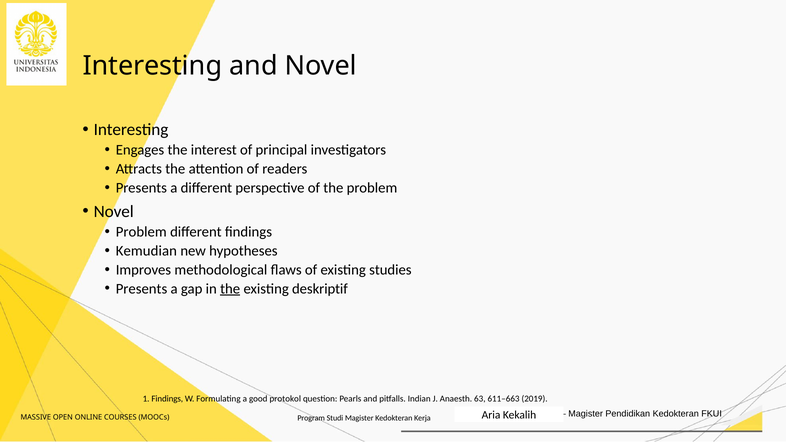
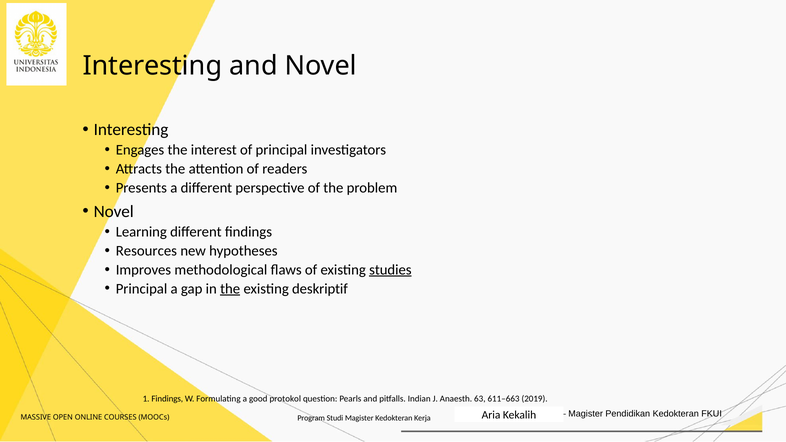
Problem: Problem -> Learning (141, 232)
Kemudian: Kemudian -> Resources (146, 251)
studies underline: none -> present (390, 270)
Presents: Presents -> Principal (142, 289)
